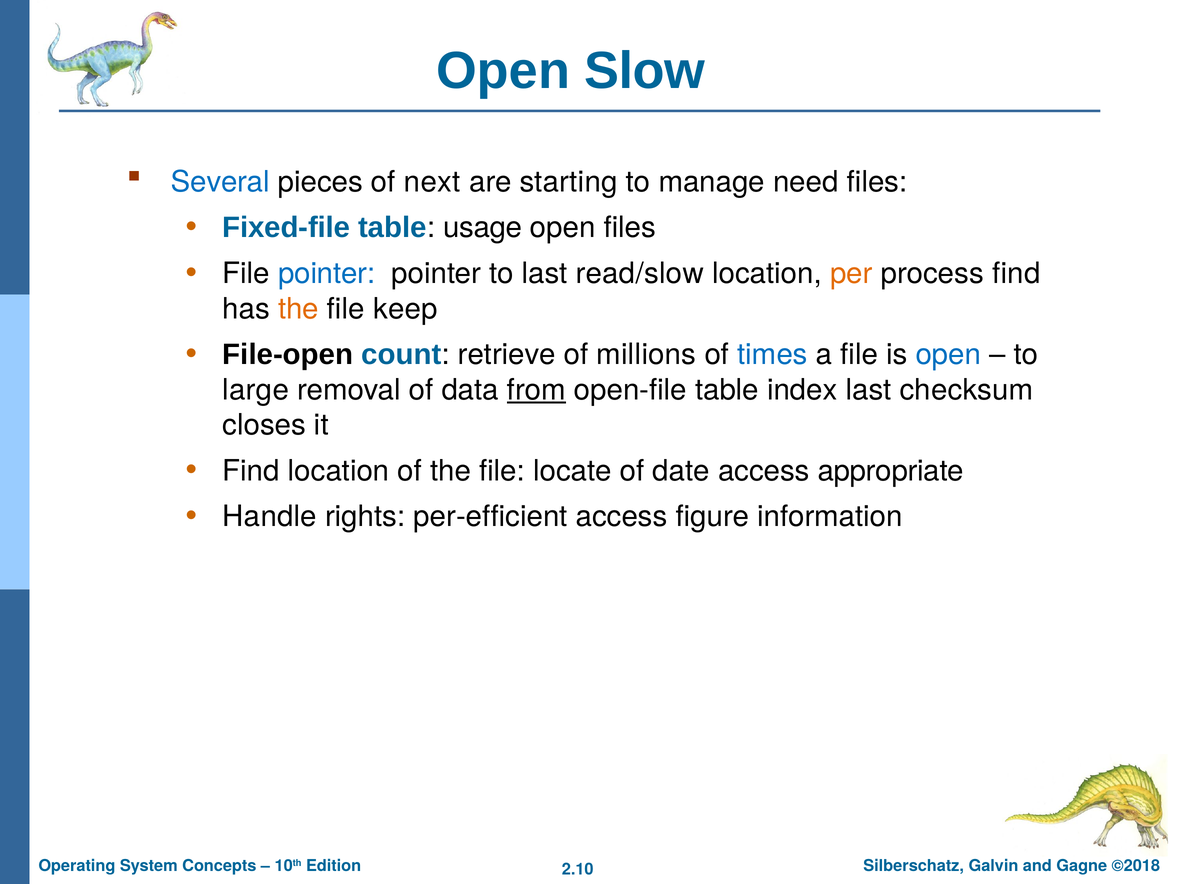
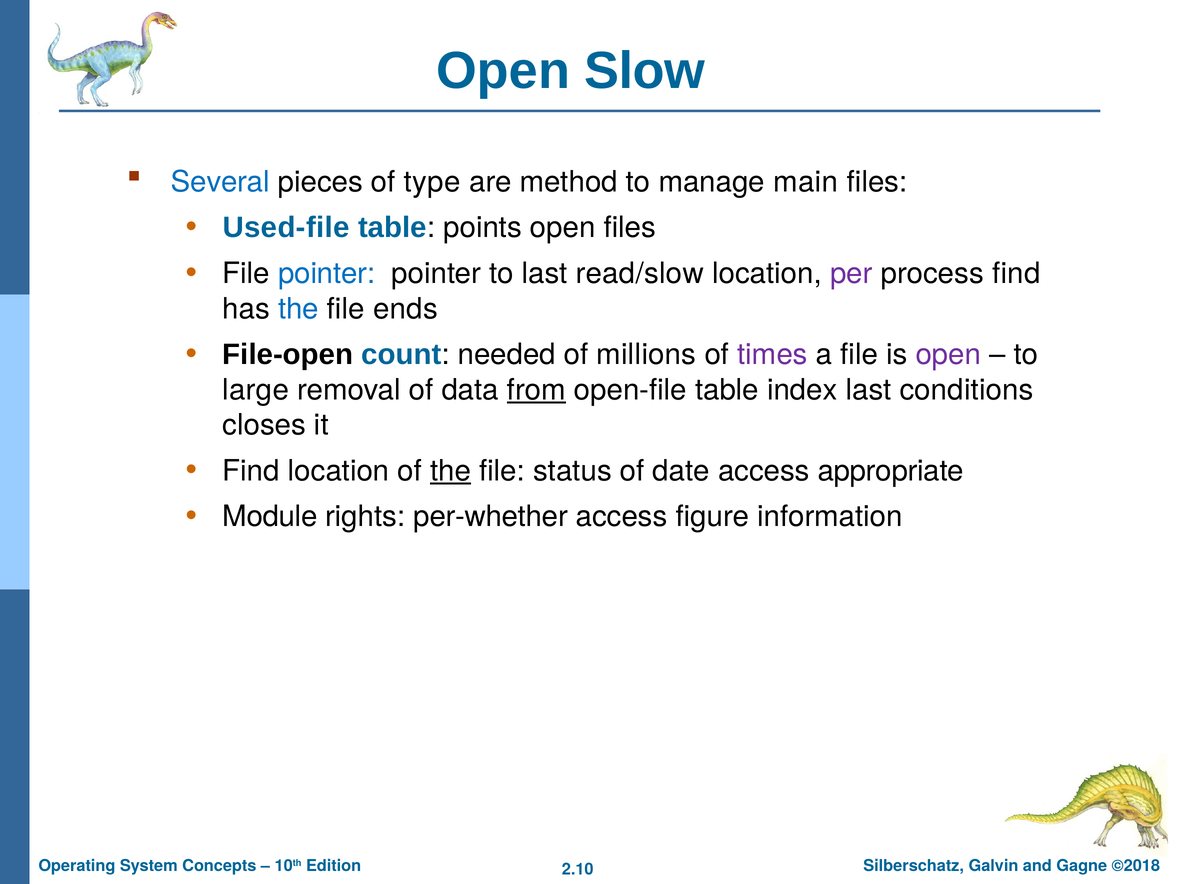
next: next -> type (432, 182)
starting: starting -> method (569, 182)
need: need -> main (806, 182)
Fixed-file: Fixed-file -> Used-file (286, 228)
usage: usage -> points (483, 228)
per colour: orange -> purple (851, 274)
the colour: orange -> blue (298, 309)
keep: keep -> ends (405, 309)
retrieve: retrieve -> needed (507, 355)
times colour: blue -> purple (772, 355)
open colour: blue -> purple (948, 355)
checksum: checksum -> conditions (967, 390)
the underline: none -> present (451, 471)
locate: locate -> status (572, 471)
Handle: Handle -> Module (270, 517)
per-efficient: per-efficient -> per-whether (491, 517)
